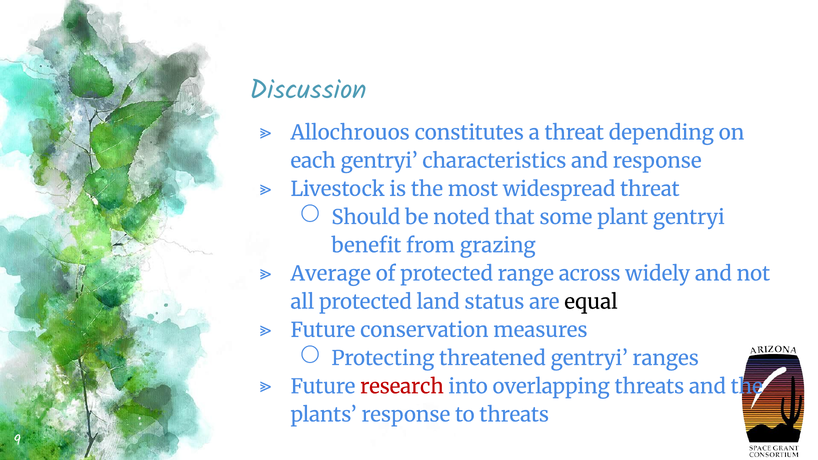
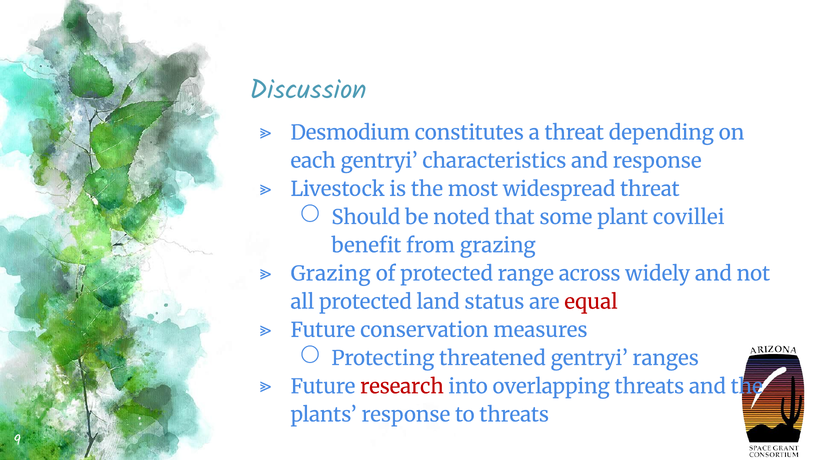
Allochrouos: Allochrouos -> Desmodium (350, 133)
plant gentryi: gentryi -> covillei (689, 217)
Average: Average -> Grazing (331, 274)
equal colour: black -> red (591, 302)
